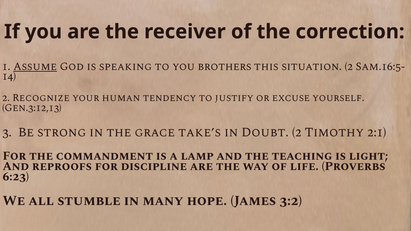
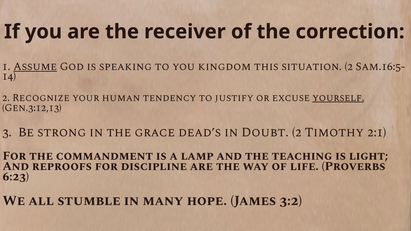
brothers: brothers -> kingdom (224, 67)
yourself underline: none -> present (338, 98)
take’s: take’s -> dead’s (200, 132)
